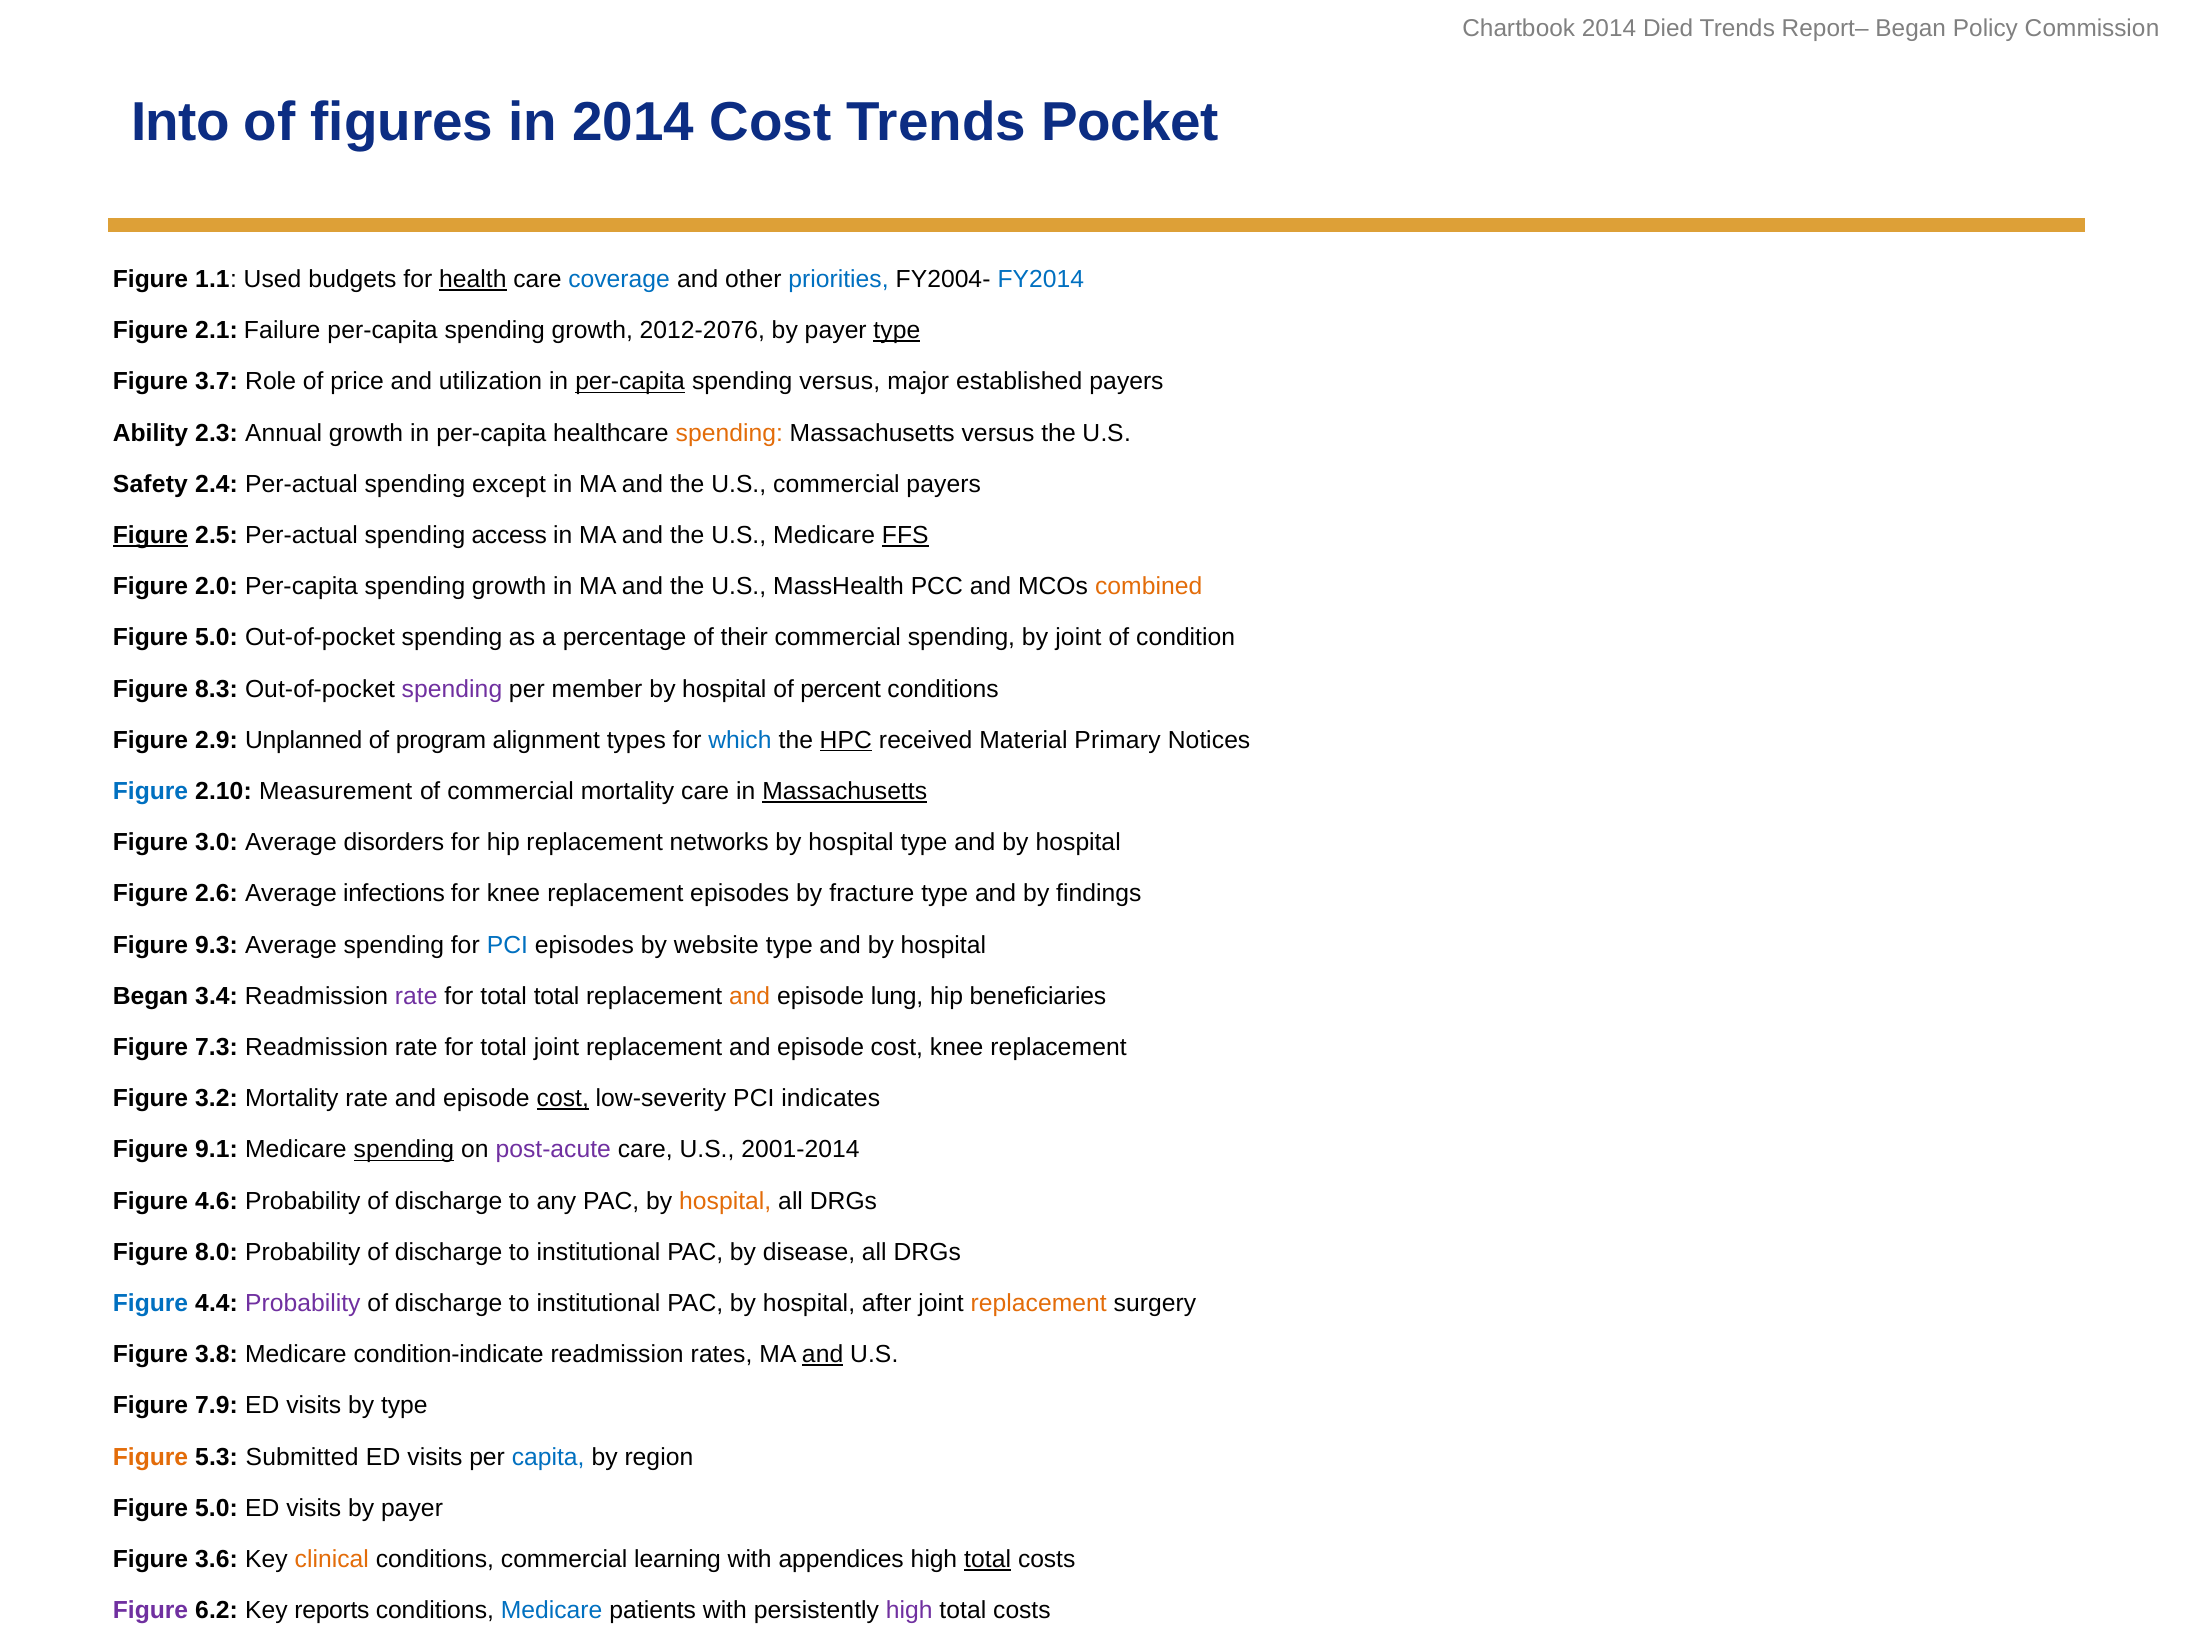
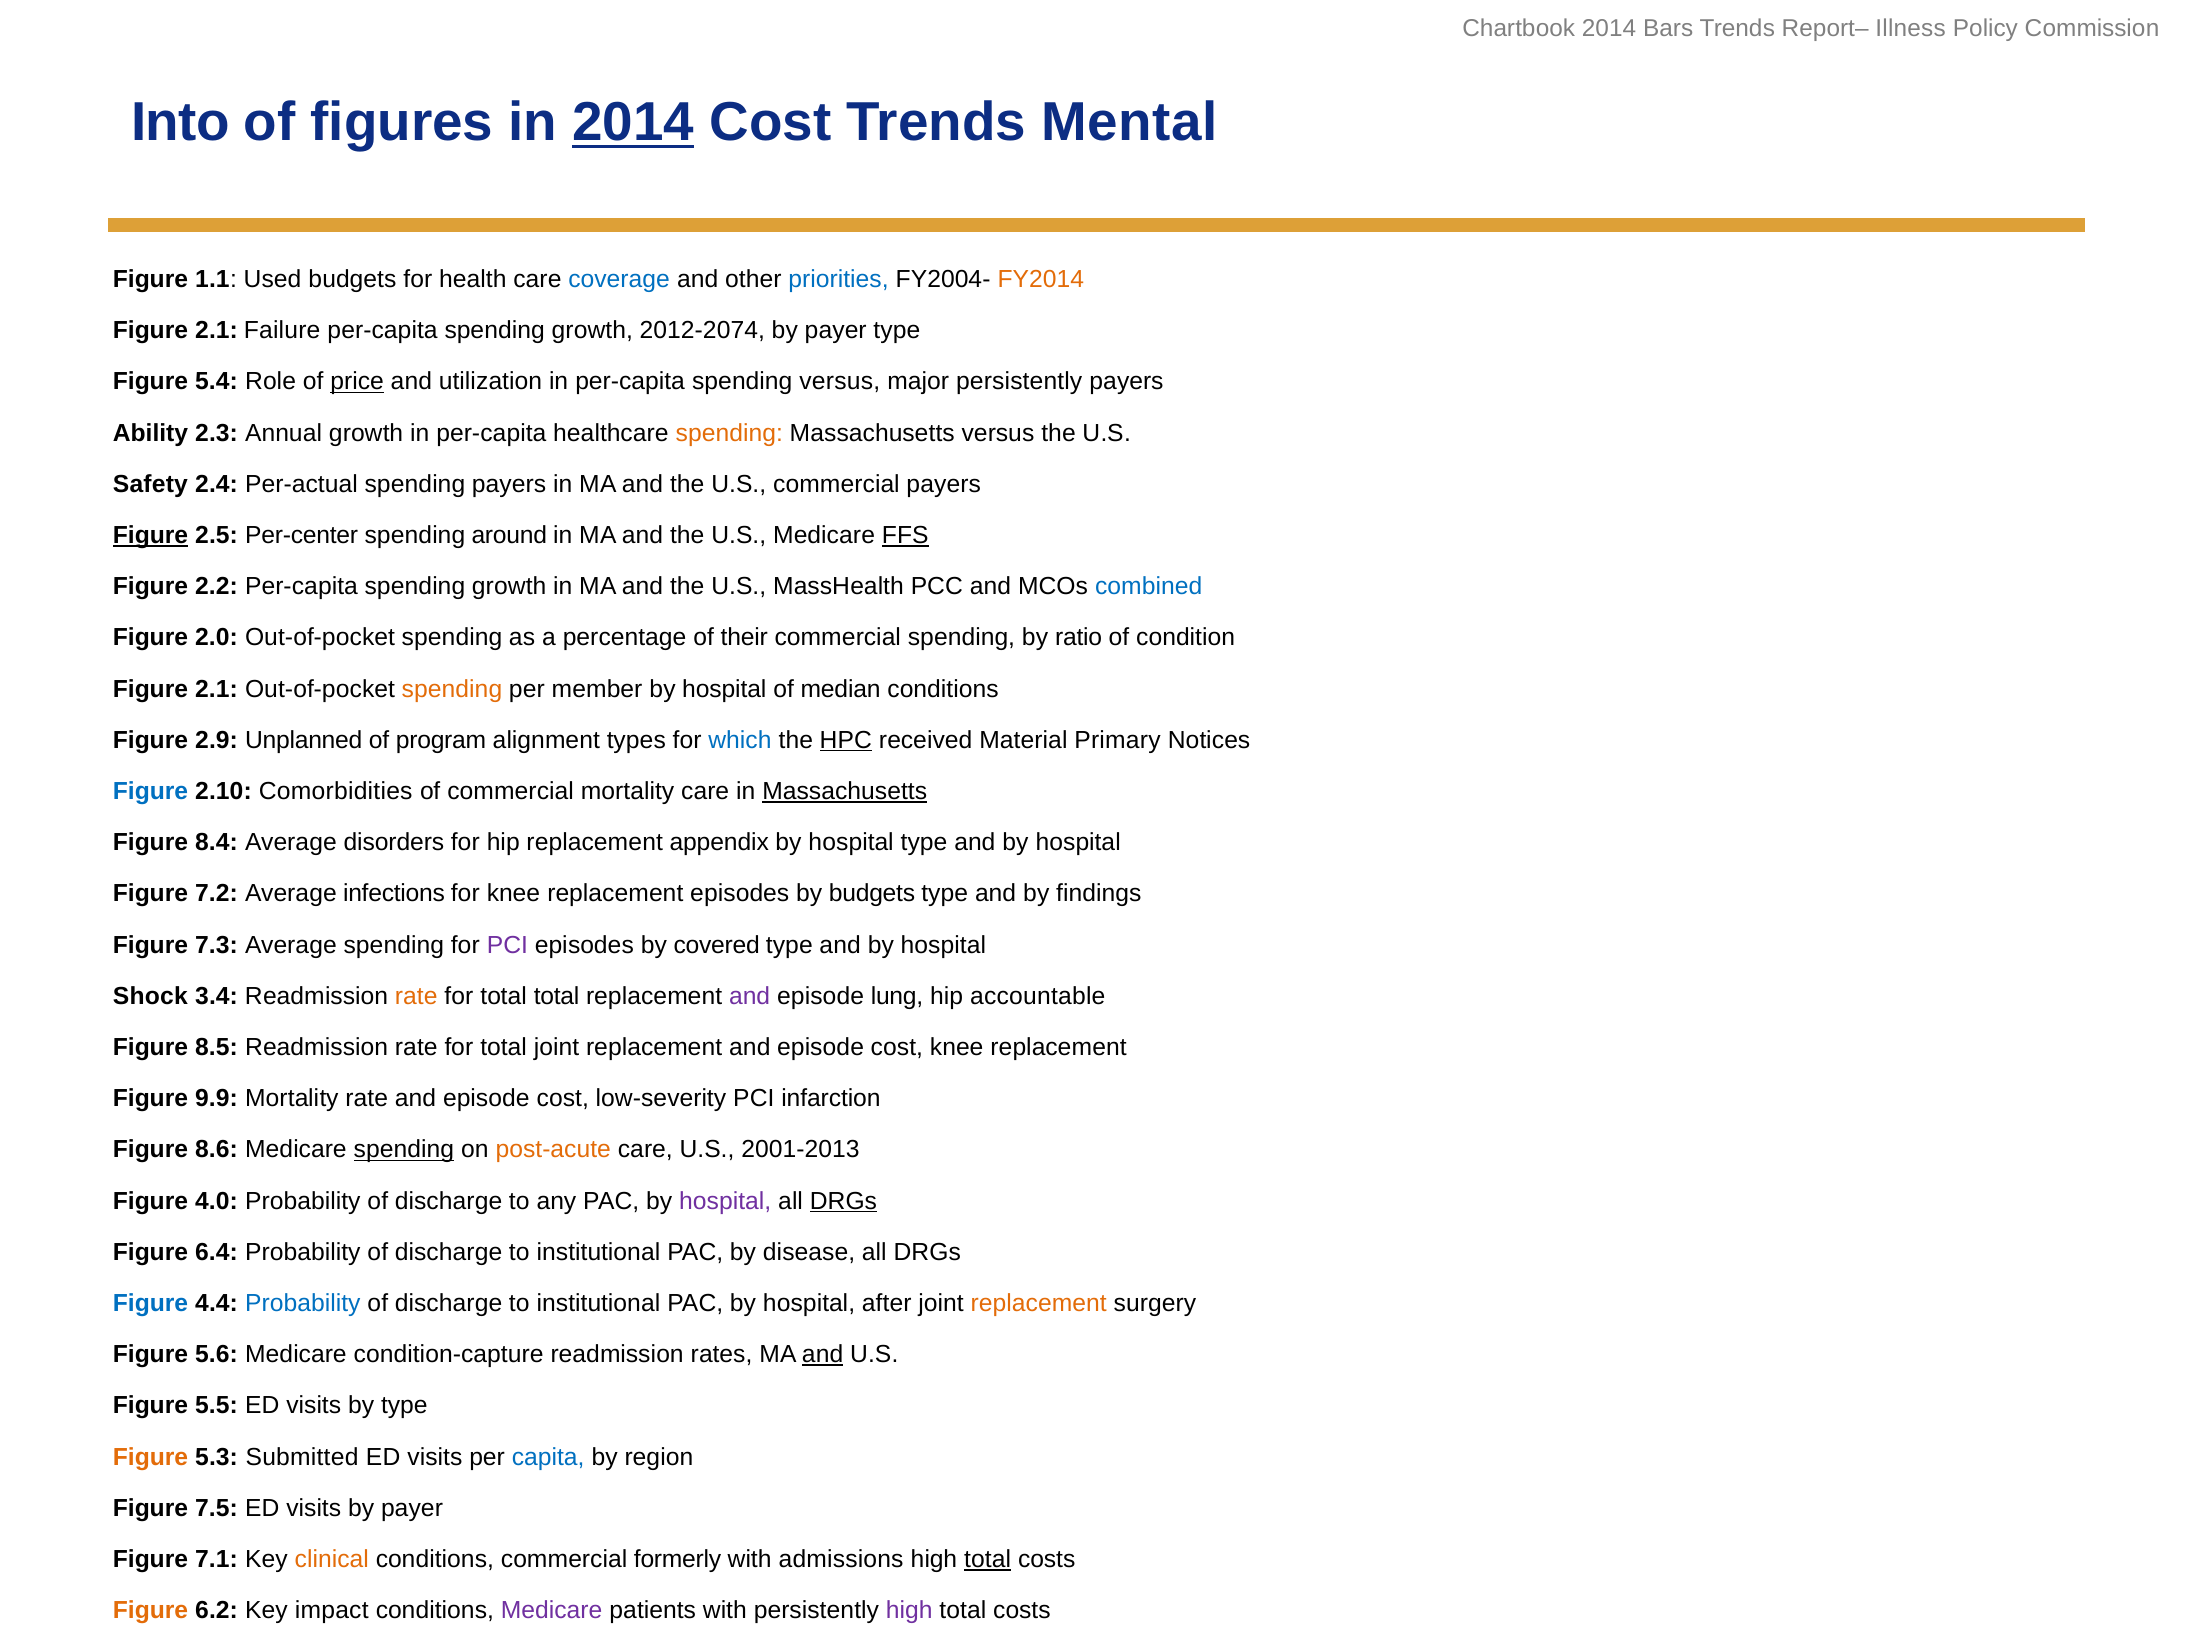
Died: Died -> Bars (1668, 29)
Began: Began -> Illness (1911, 29)
2014 underline: none -> present (633, 123)
Pocket: Pocket -> Mental (1129, 123)
health underline: present -> none (473, 279)
FY2014 colour: blue -> orange (1041, 279)
2012-2076: 2012-2076 -> 2012-2074 (702, 330)
type underline: present -> none (897, 330)
3.7: 3.7 -> 5.4 (217, 382)
price underline: none -> present (357, 382)
per-capita underline: present -> none (630, 382)
major established: established -> persistently (1019, 382)
spending except: except -> payers (509, 484)
2.5 Per-actual: Per-actual -> Per-center (302, 535)
access: access -> around (509, 535)
2.0: 2.0 -> 2.2 (217, 586)
combined colour: orange -> blue (1149, 586)
5.0: 5.0 -> 2.0 (217, 638)
by joint: joint -> ratio (1079, 638)
8.3: 8.3 -> 2.1 (217, 689)
spending colour: purple -> orange (452, 689)
percent: percent -> median (841, 689)
Measurement: Measurement -> Comorbidities (336, 791)
3.0: 3.0 -> 8.4 (217, 842)
replacement networks: networks -> appendix (719, 842)
2.6: 2.6 -> 7.2 (217, 894)
by fracture: fracture -> budgets (872, 894)
9.3: 9.3 -> 7.3 (217, 945)
PCI colour: blue -> purple (507, 945)
by website: website -> covered (717, 945)
Began: Began -> Shock (150, 996)
rate colour: purple -> orange (416, 996)
and colour: orange -> purple (750, 996)
beneficiaries: beneficiaries -> accountable (1038, 996)
7.3: 7.3 -> 8.5 (217, 1047)
3.2: 3.2 -> 9.9 (217, 1098)
cost underline: present -> none (563, 1098)
indicates: indicates -> infarction (831, 1098)
9.1: 9.1 -> 8.6 (217, 1150)
post-acute colour: purple -> orange (553, 1150)
2001-2014: 2001-2014 -> 2001-2013 (800, 1150)
4.6: 4.6 -> 4.0 (217, 1201)
hospital colour: orange -> purple (725, 1201)
DRGs underline: none -> present (843, 1201)
8.0: 8.0 -> 6.4 (217, 1252)
Probability colour: purple -> blue (303, 1303)
3.8: 3.8 -> 5.6 (217, 1354)
condition-indicate: condition-indicate -> condition-capture (449, 1354)
7.9: 7.9 -> 5.5 (217, 1406)
5.0: 5.0 -> 7.5 (217, 1508)
3.6: 3.6 -> 7.1 (217, 1559)
learning: learning -> formerly (678, 1559)
appendices: appendices -> admissions (841, 1559)
Figure colour: purple -> orange (151, 1610)
reports: reports -> impact (332, 1610)
Medicare colour: blue -> purple (552, 1610)
